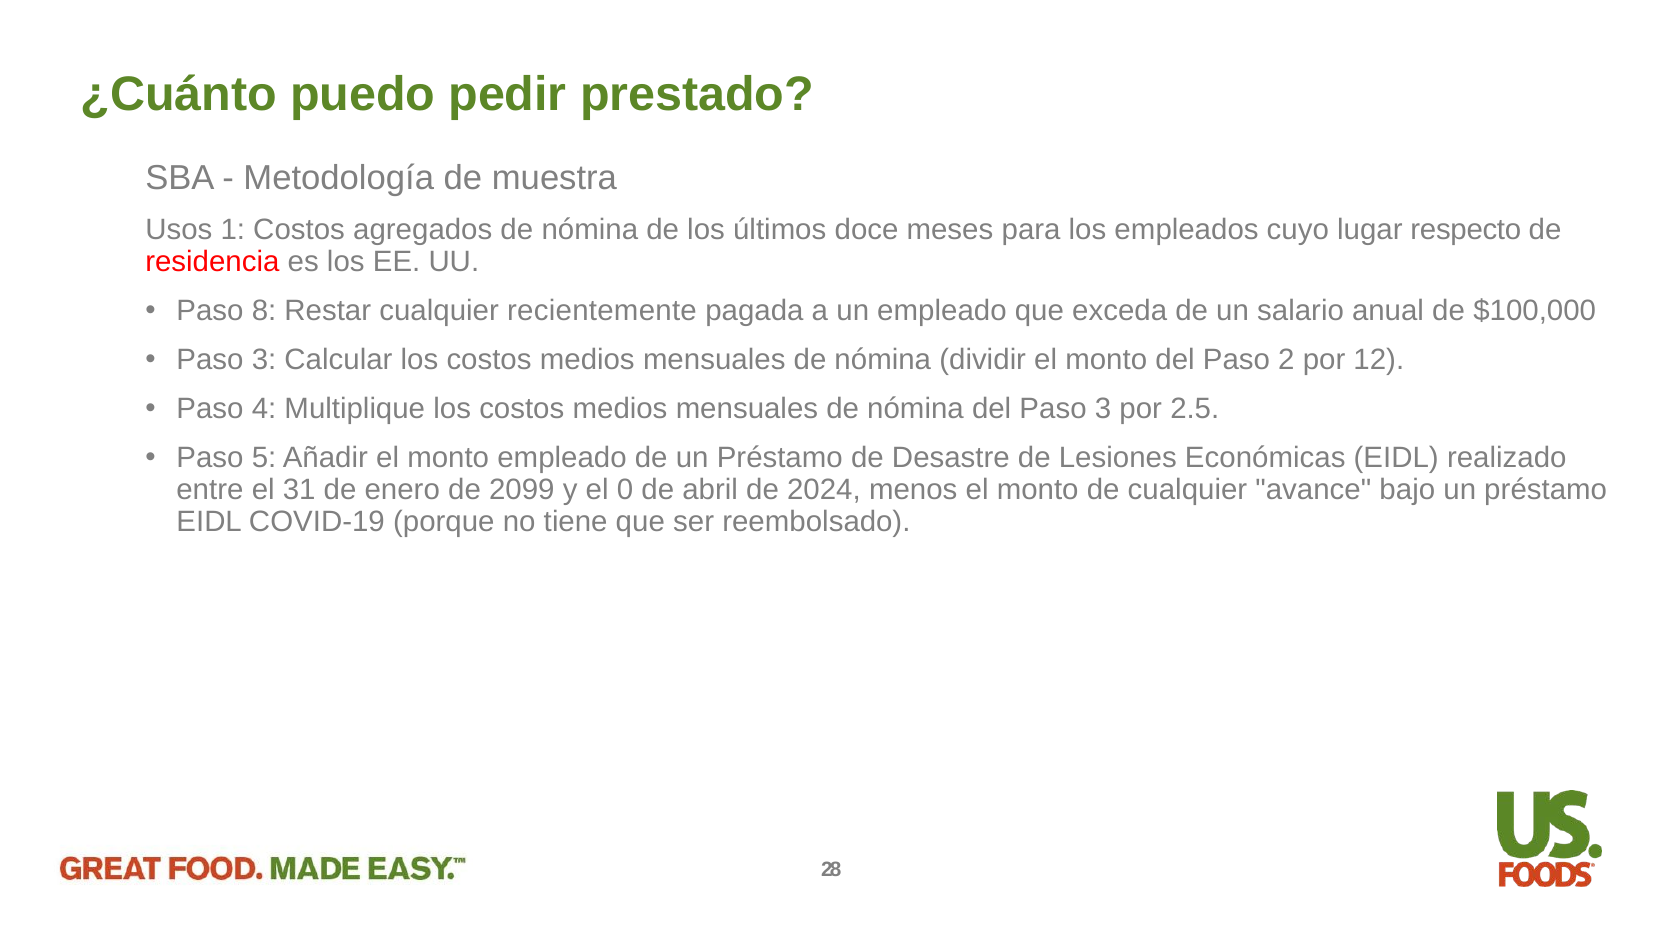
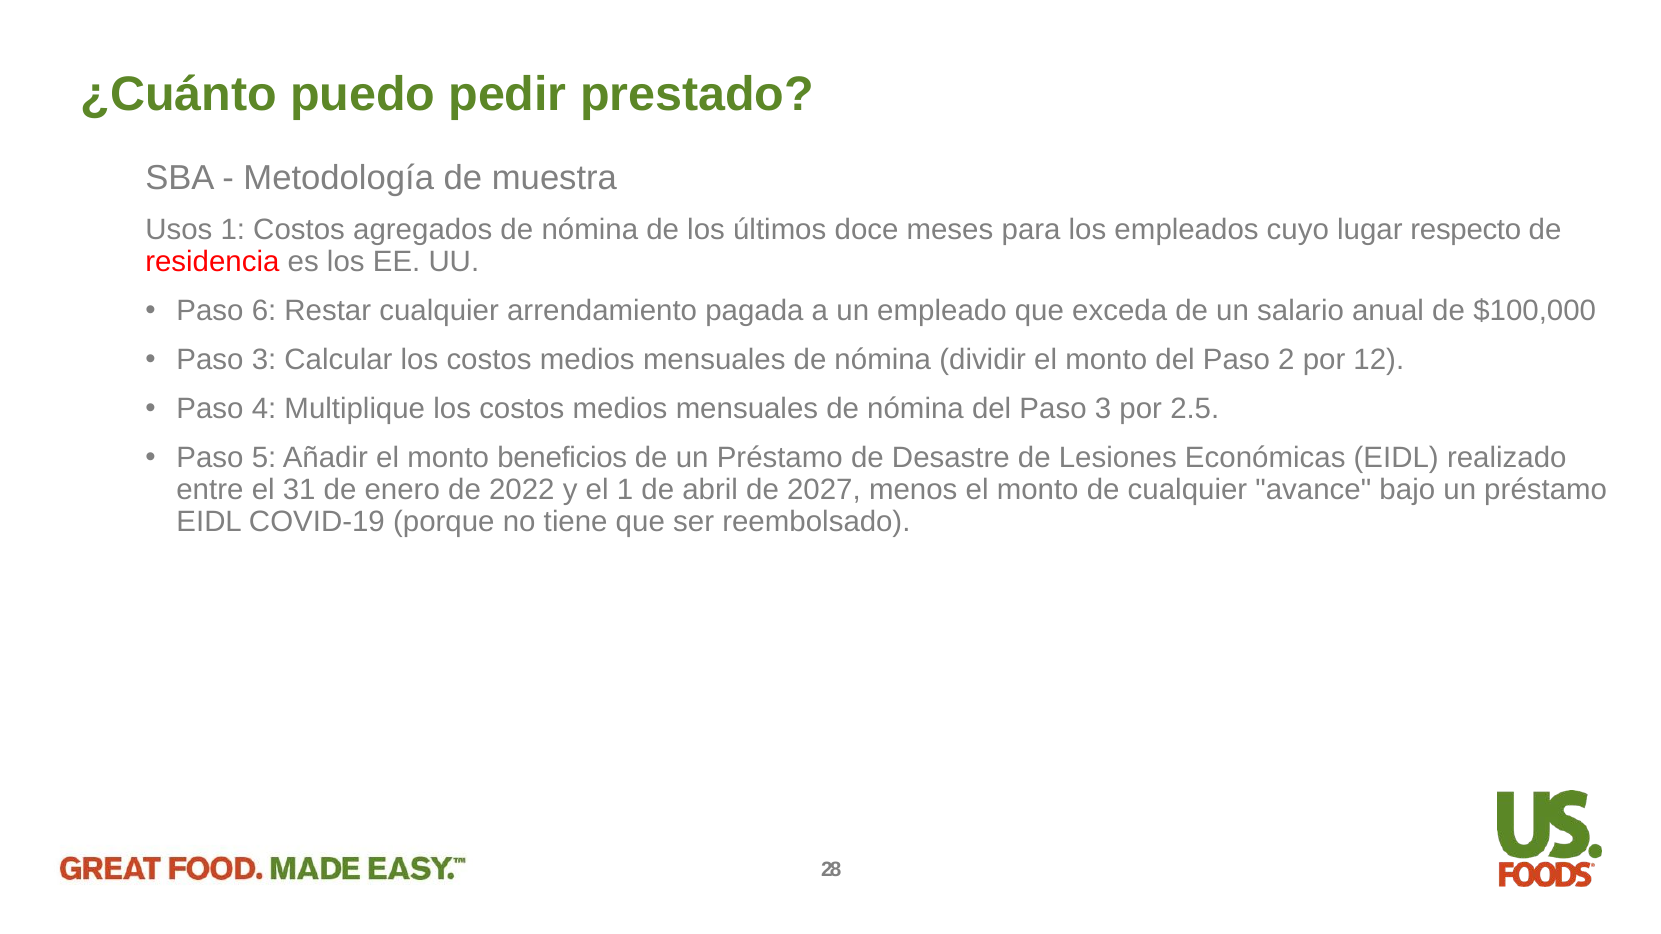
8: 8 -> 6 (264, 311)
recientemente: recientemente -> arrendamiento (602, 311)
monto empleado: empleado -> beneficios (562, 458)
2099: 2099 -> 2022 (522, 490)
el 0: 0 -> 1 (625, 490)
2024: 2024 -> 2027 (824, 490)
